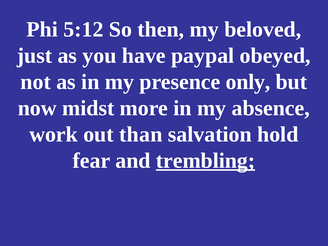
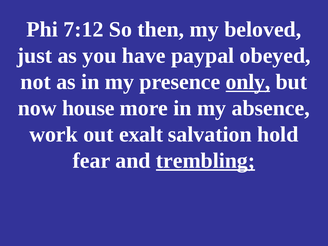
5:12: 5:12 -> 7:12 (83, 29)
only underline: none -> present (248, 82)
midst: midst -> house (88, 108)
than: than -> exalt (141, 134)
